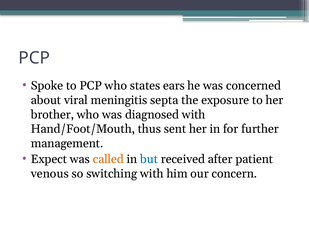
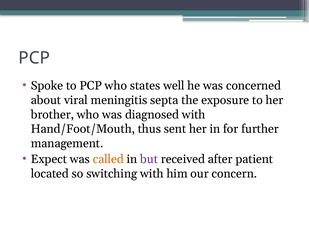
ears: ears -> well (174, 86)
but colour: blue -> purple (149, 159)
venous: venous -> located (50, 173)
